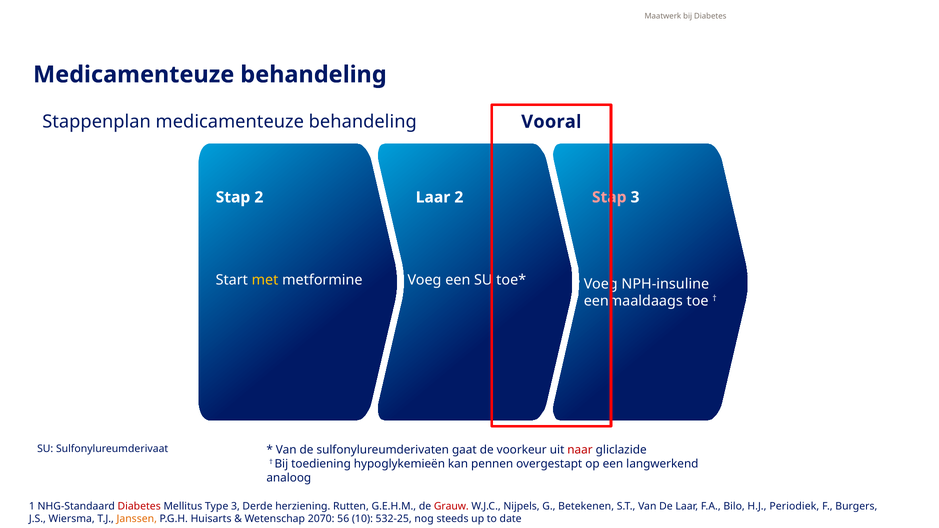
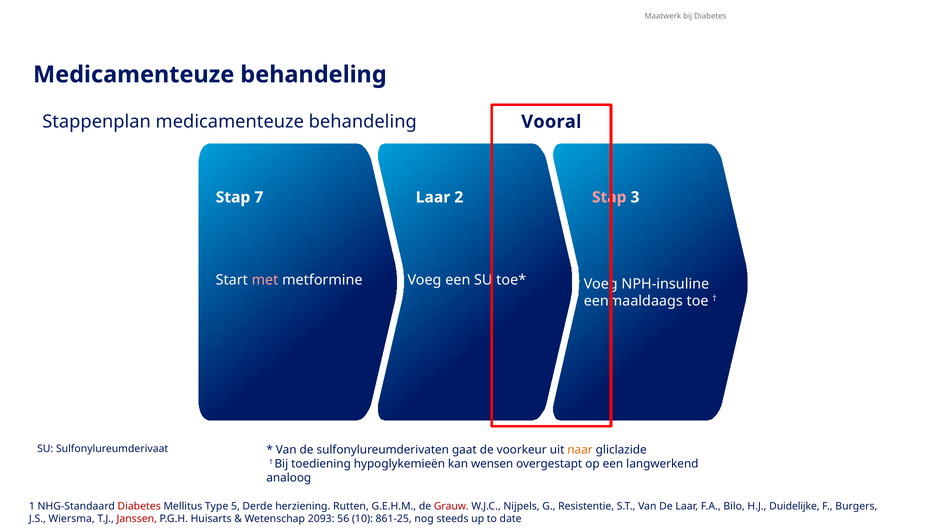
Stap 2: 2 -> 7 (259, 197)
met colour: yellow -> pink (265, 280)
naar colour: red -> orange (580, 450)
pennen: pennen -> wensen (492, 464)
Type 3: 3 -> 5 (235, 507)
Betekenen: Betekenen -> Resistentie (586, 507)
Periodiek: Periodiek -> Duidelijke (794, 507)
Janssen colour: orange -> red (137, 519)
2070: 2070 -> 2093 (321, 519)
532-25: 532-25 -> 861-25 (394, 519)
